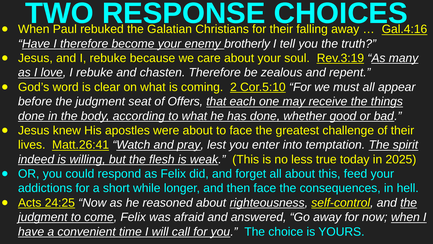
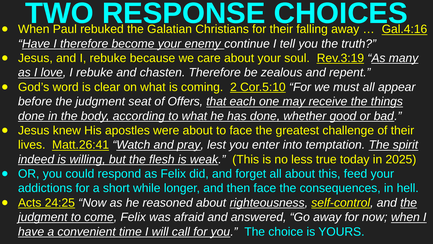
brotherly: brotherly -> continue (247, 44)
